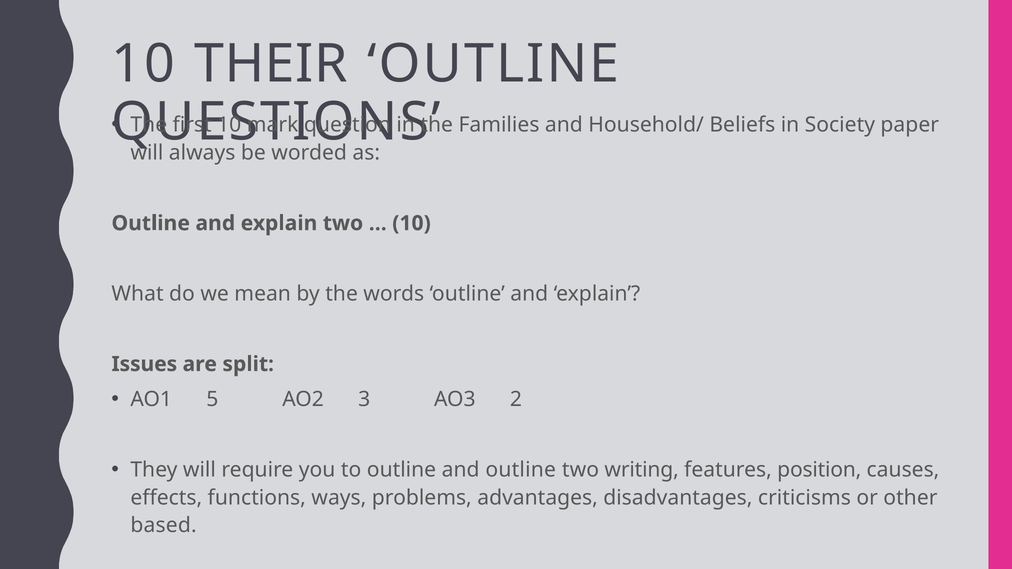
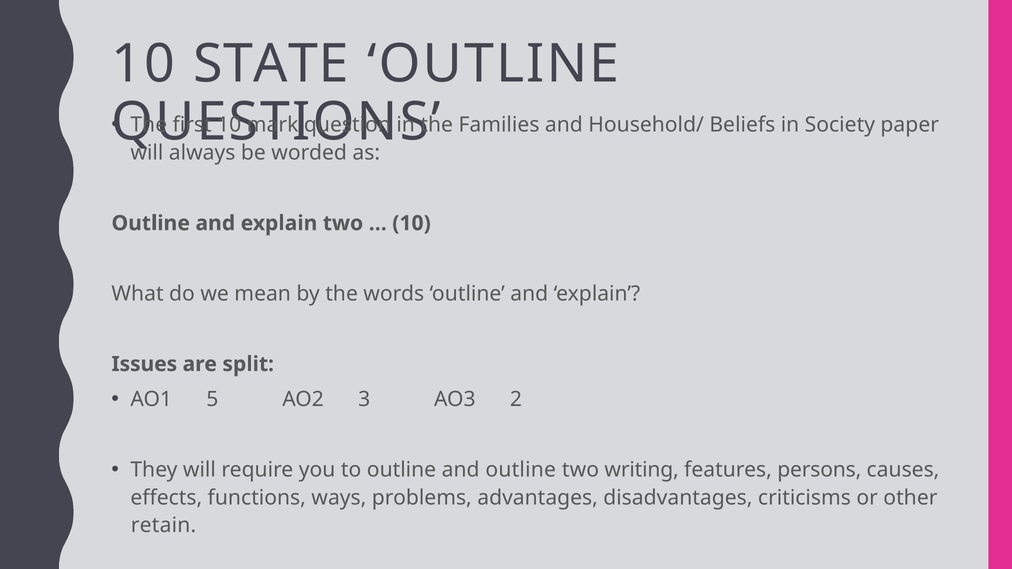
THEIR: THEIR -> STATE (271, 64)
position: position -> persons (819, 470)
based: based -> retain (164, 526)
